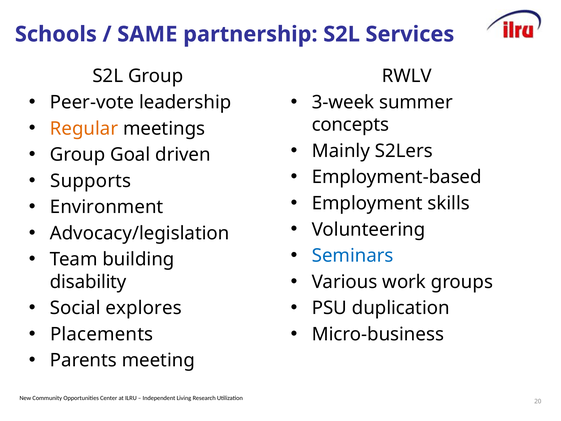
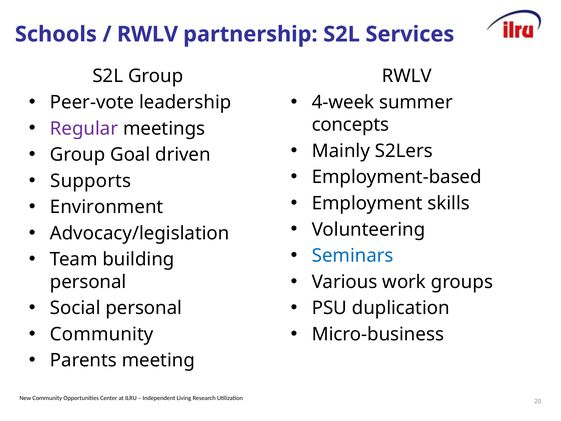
SAME: SAME -> RWLV (147, 34)
3-week: 3-week -> 4-week (343, 102)
Regular colour: orange -> purple (84, 128)
disability: disability -> personal (88, 282)
Social explores: explores -> personal (144, 308)
Placements: Placements -> Community (102, 334)
